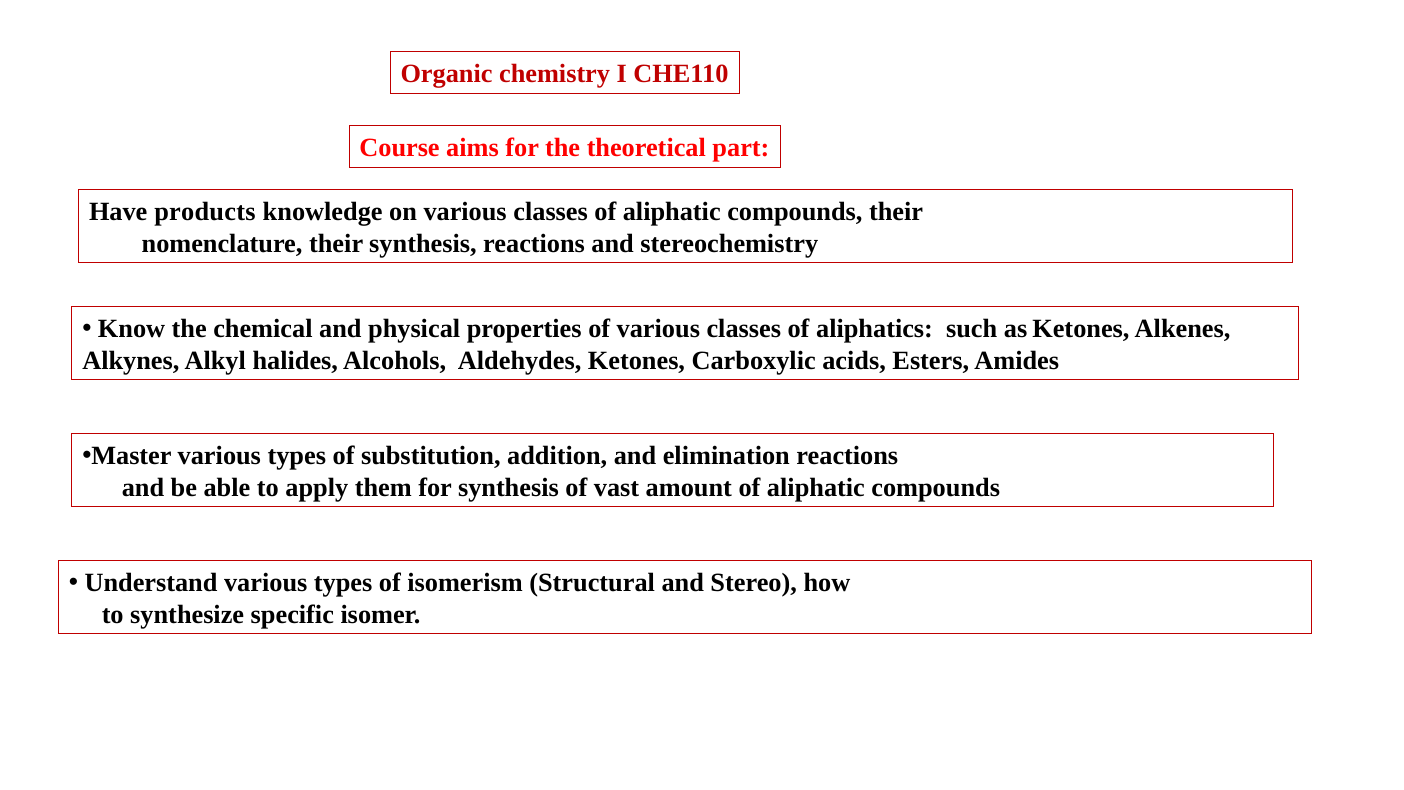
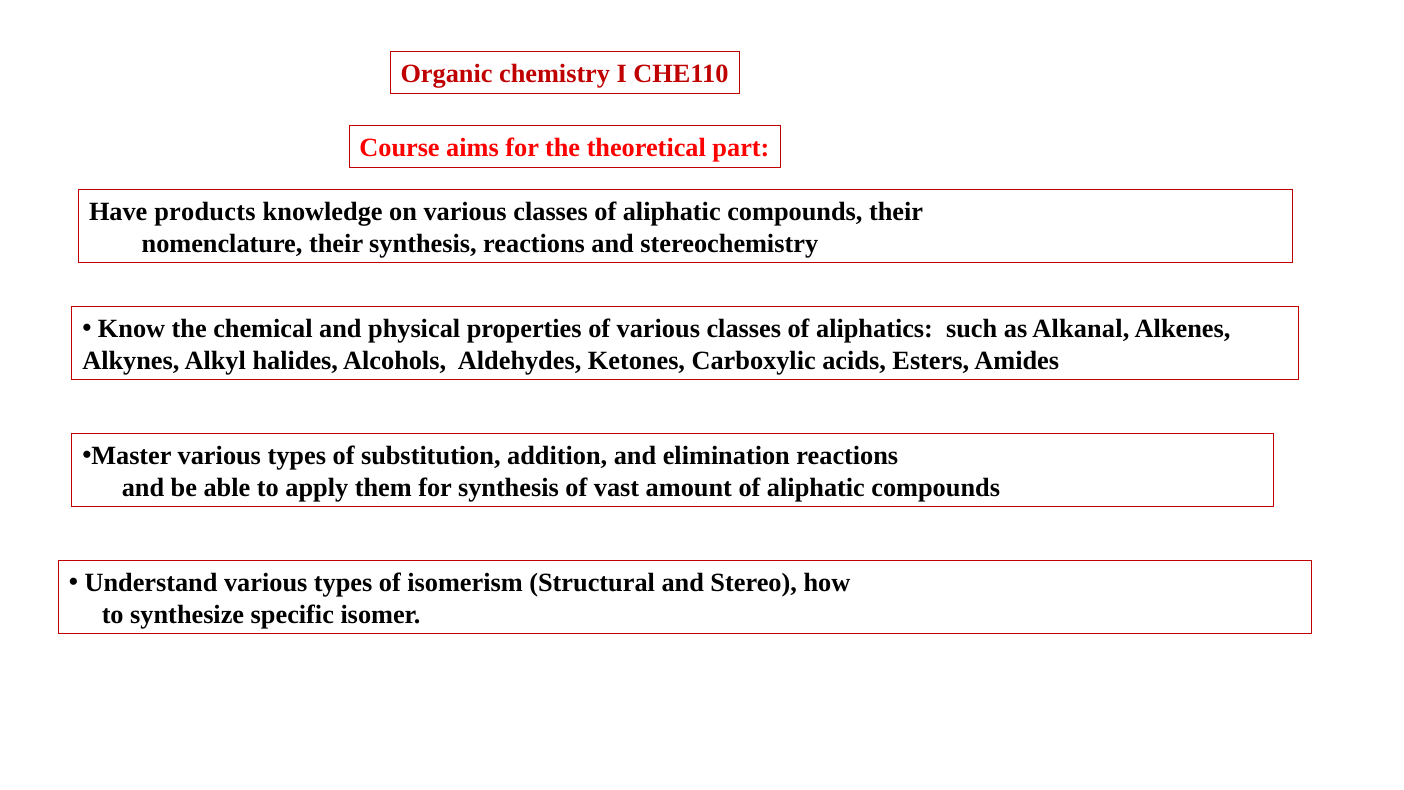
as Ketones: Ketones -> Alkanal (1081, 329)
